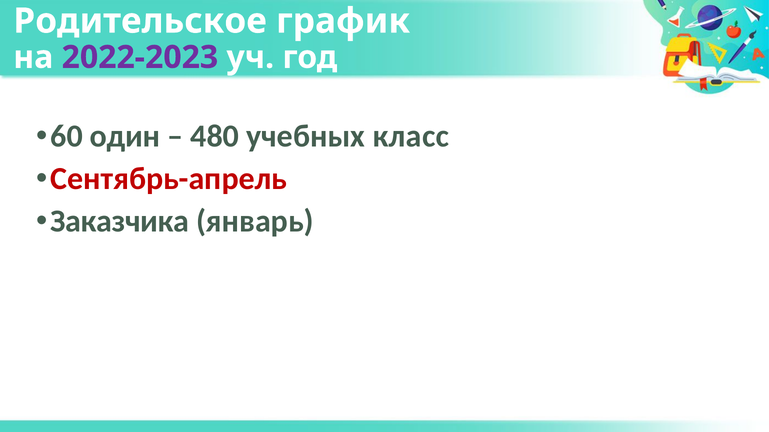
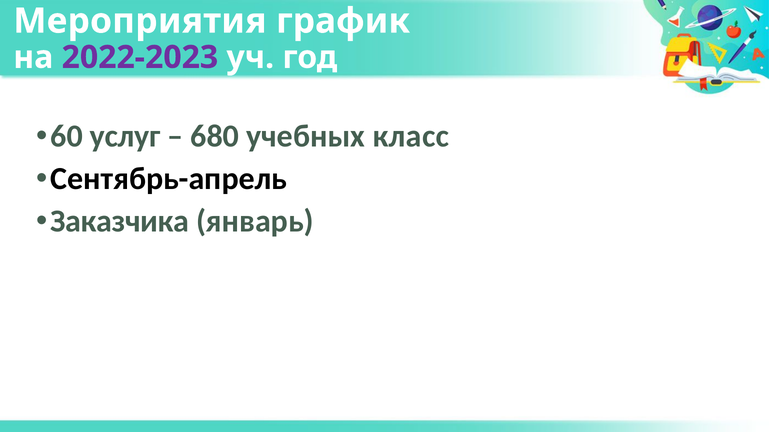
Родительское: Родительское -> Мероприятия (140, 21)
один: один -> услуг (125, 136)
480: 480 -> 680 (215, 136)
Сентябрь-апрель colour: red -> black (169, 179)
